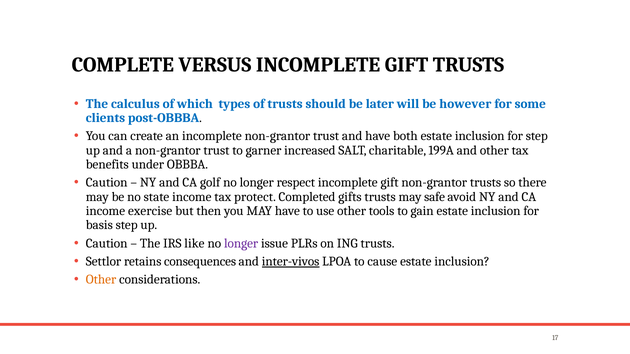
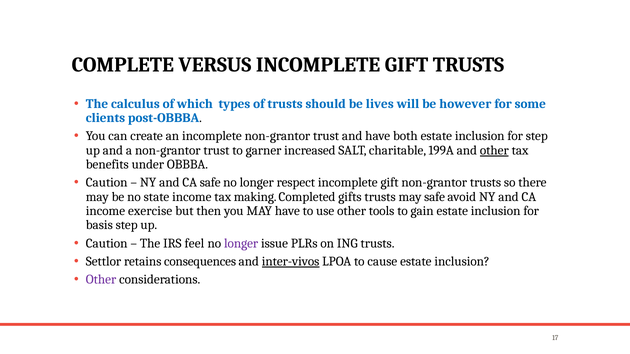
later: later -> lives (380, 104)
other underline: none -> present (494, 150)
CA golf: golf -> safe (210, 183)
protect: protect -> making (255, 197)
like: like -> feel (194, 243)
Other colour: orange -> purple (101, 280)
